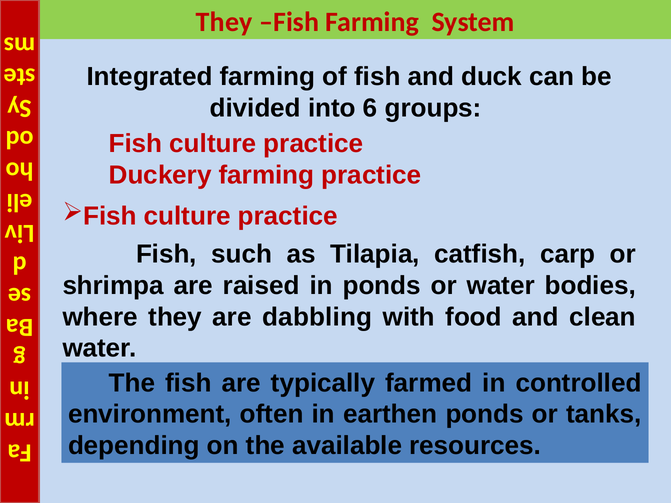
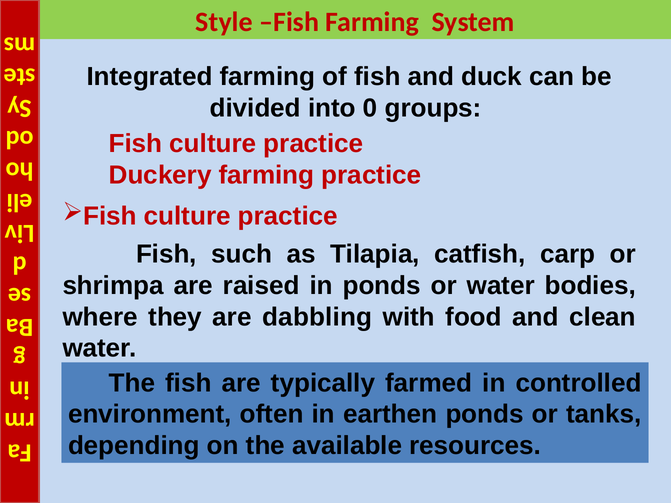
They: They -> Style (224, 22)
6: 6 -> 0 (370, 108)
